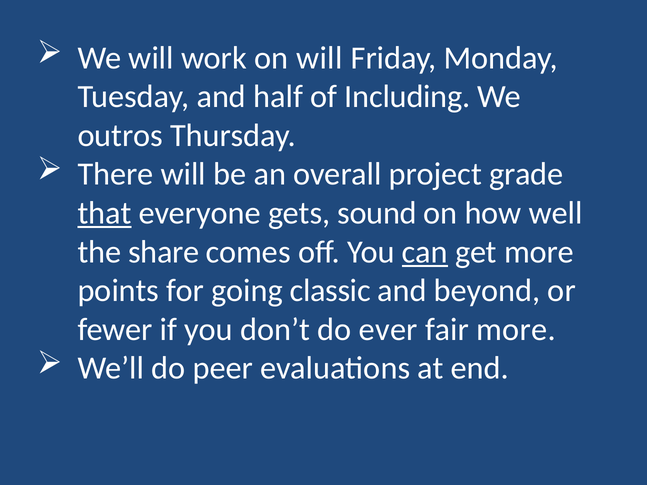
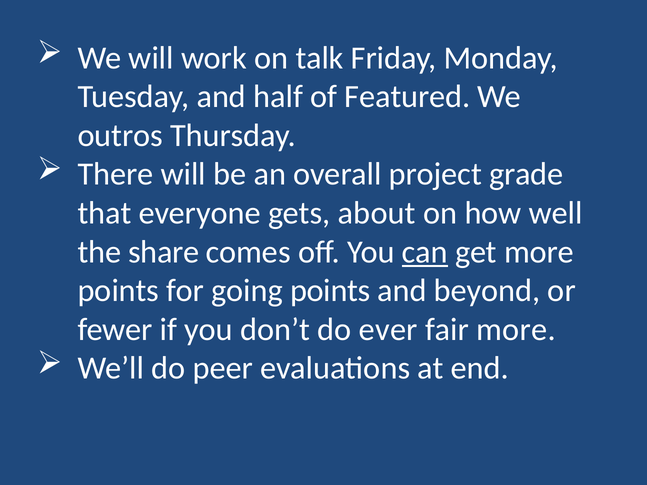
on will: will -> talk (320, 58)
Including: Including -> Featured (407, 97)
that underline: present -> none (104, 213)
sound: sound -> about (377, 213)
going classic: classic -> points (330, 291)
